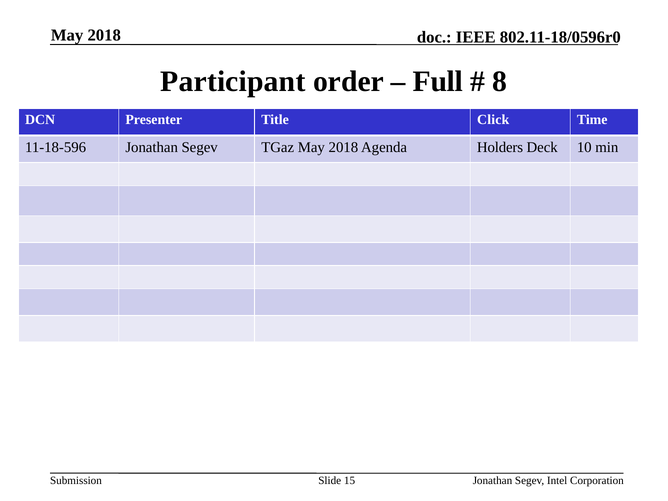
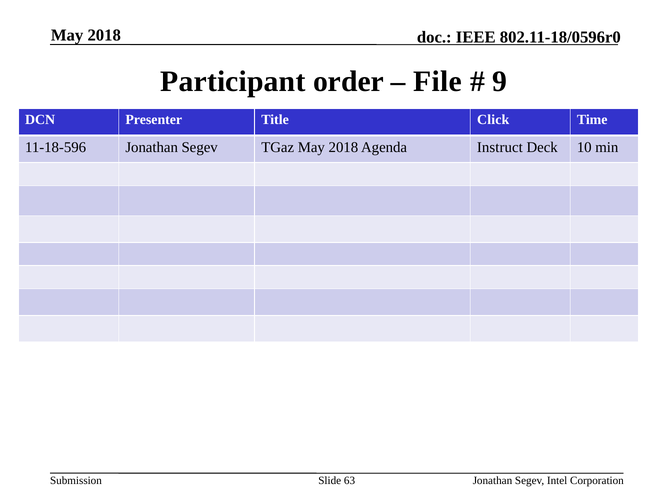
Full: Full -> File (438, 81)
8: 8 -> 9 (500, 81)
Holders: Holders -> Instruct (500, 147)
15: 15 -> 63 (350, 480)
